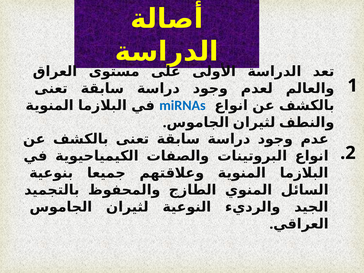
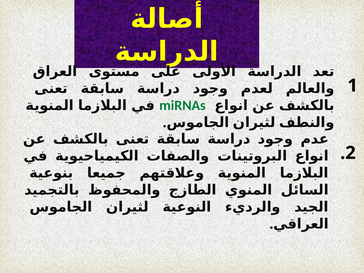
miRNAs colour: blue -> green (183, 106)
